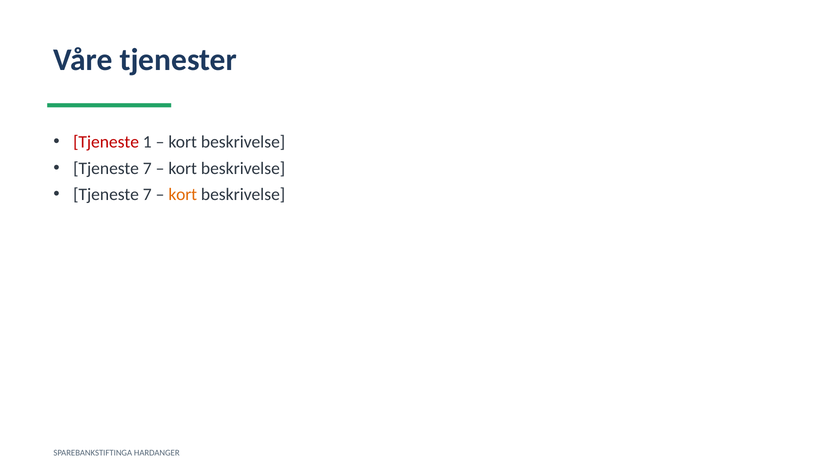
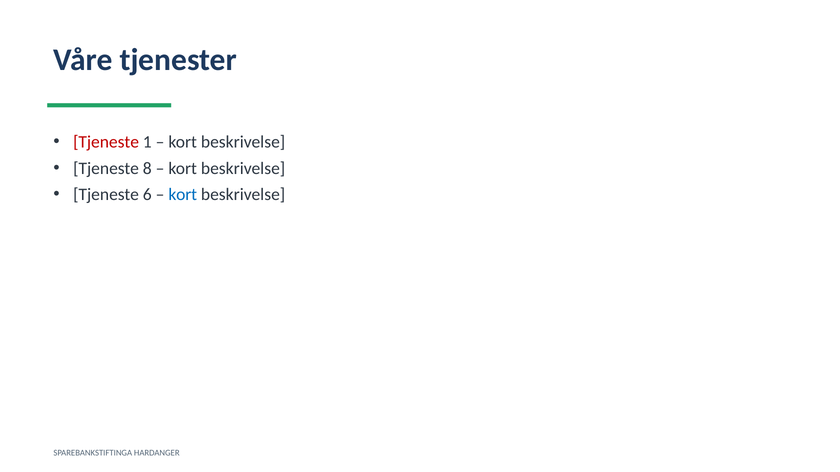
7: 7 -> 8 (147, 169)
7: 7 -> 6 (147, 195)
kort colour: orange -> blue (183, 195)
